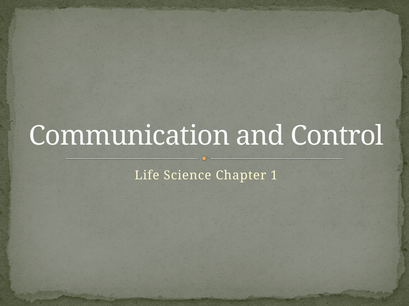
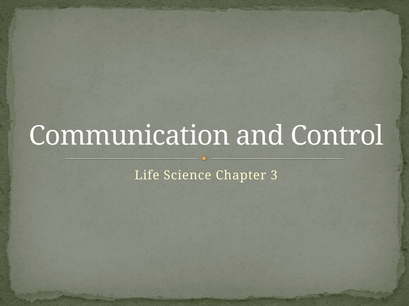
1: 1 -> 3 (274, 176)
